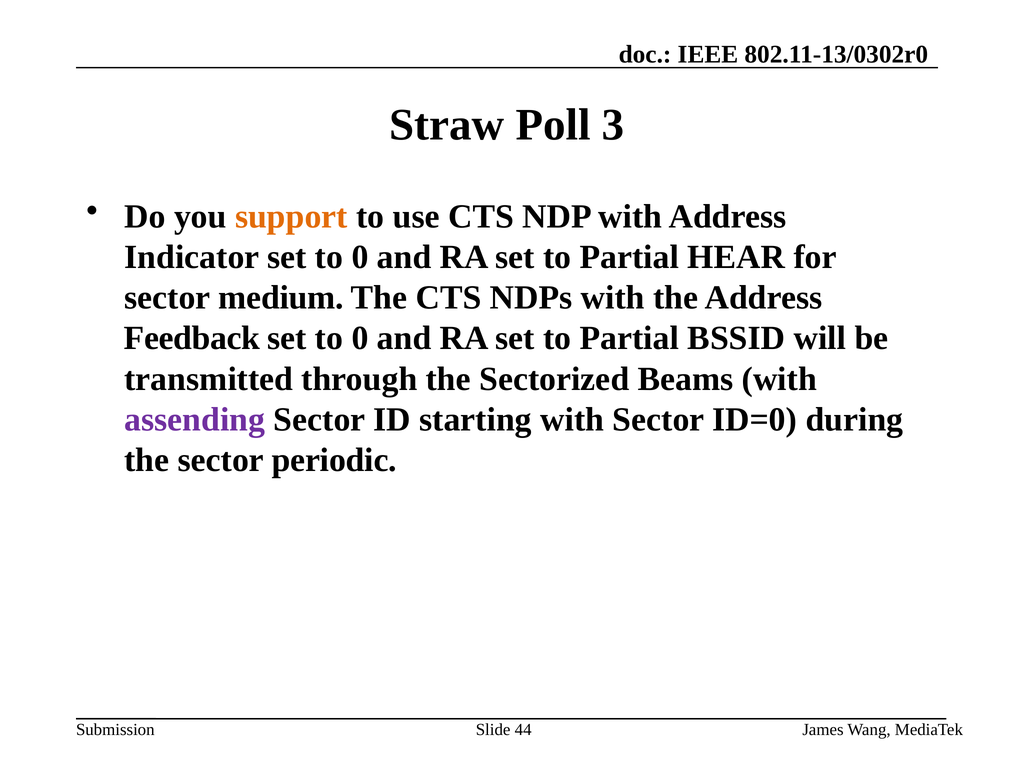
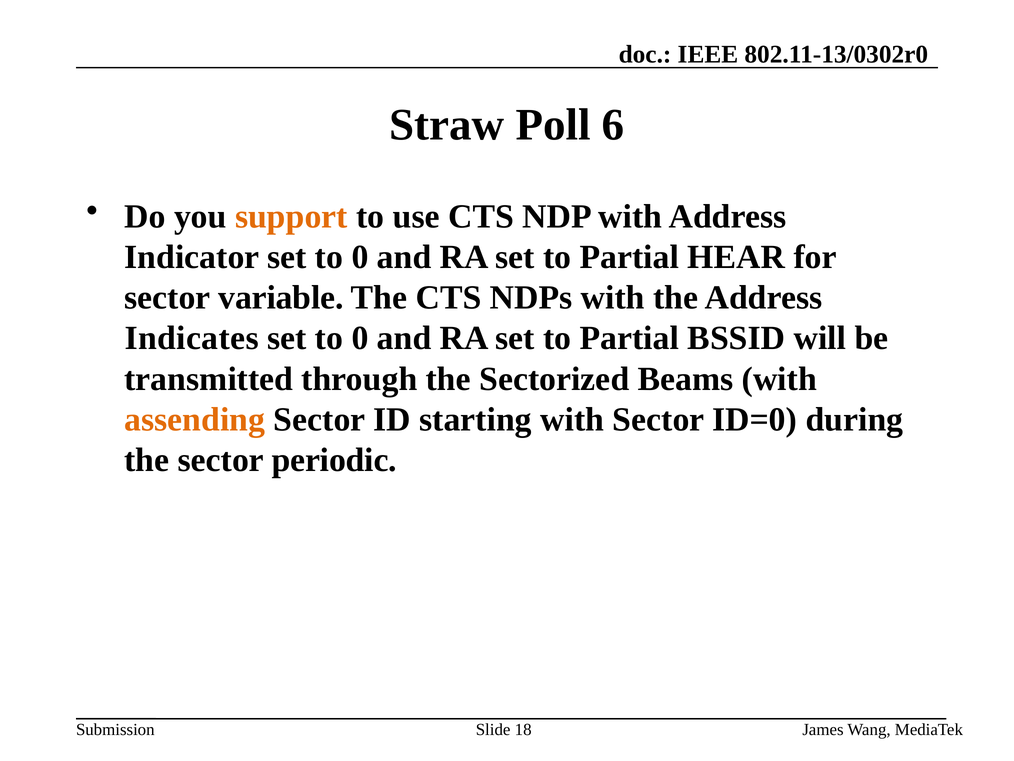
3: 3 -> 6 (613, 125)
medium: medium -> variable (281, 297)
Feedback: Feedback -> Indicates (192, 338)
assending colour: purple -> orange (195, 419)
44: 44 -> 18 (523, 729)
